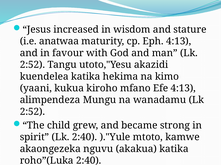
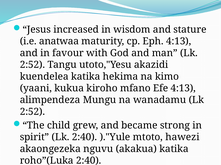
kamwe: kamwe -> hawezi (182, 138)
